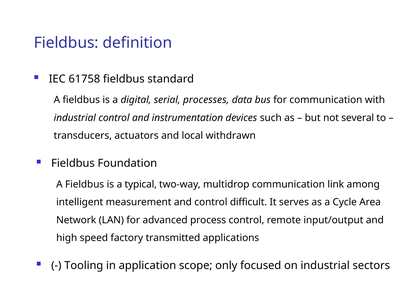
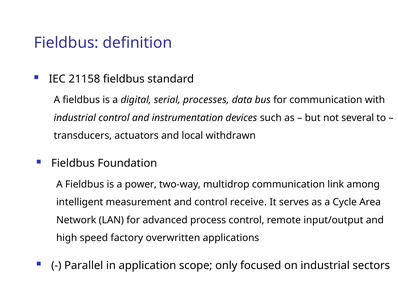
61758: 61758 -> 21158 (84, 79)
typical: typical -> power (141, 185)
difficult: difficult -> receive (248, 202)
transmitted: transmitted -> overwritten (173, 238)
Tooling: Tooling -> Parallel (84, 266)
